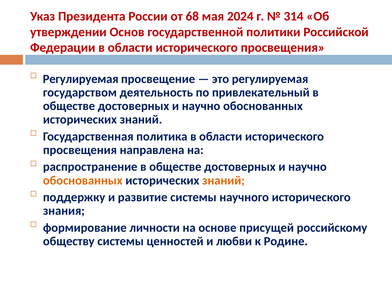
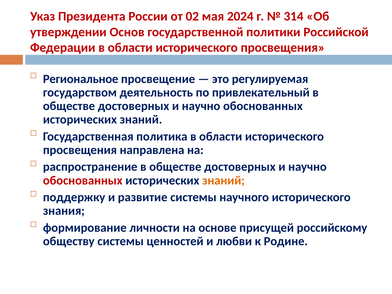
68: 68 -> 02 (192, 16)
Регулируемая: Регулируемая -> Региональное (81, 79)
обоснованных colour: orange -> red (83, 180)
